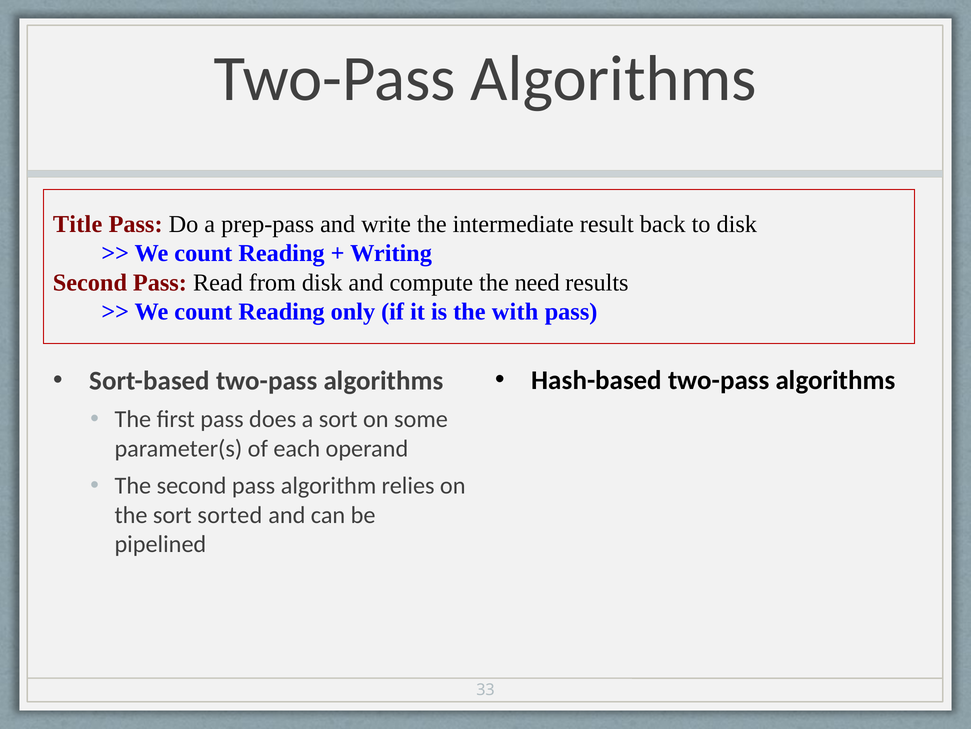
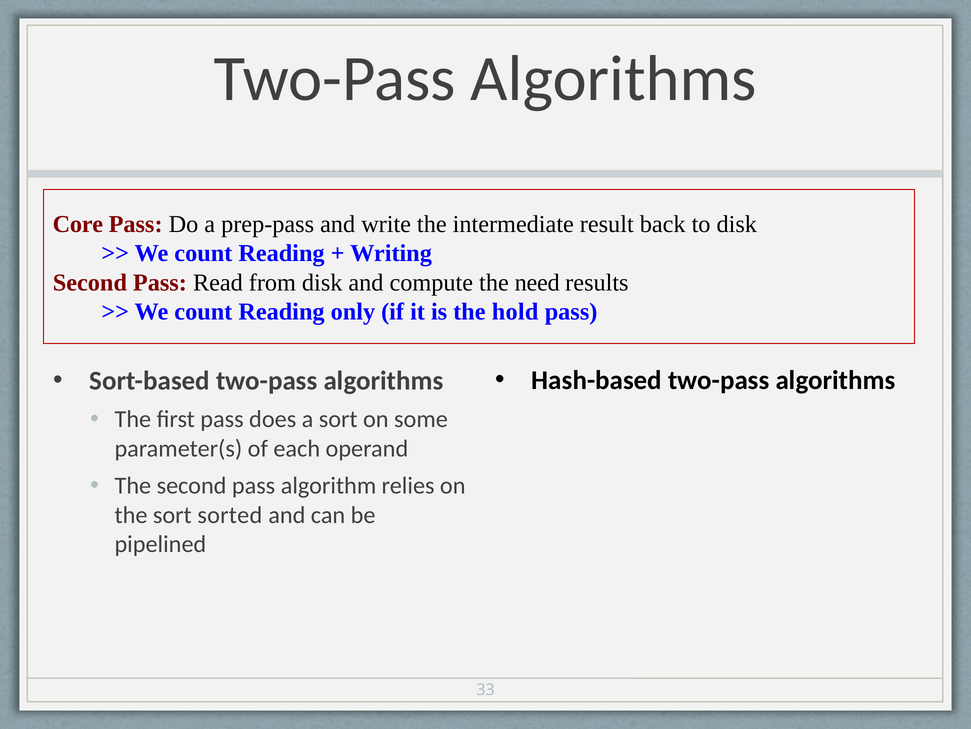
Title: Title -> Core (78, 224)
with: with -> hold (515, 311)
